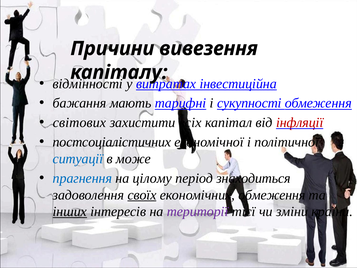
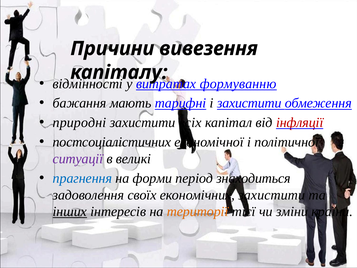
інвестиційна: інвестиційна -> формуванню (238, 84)
і сукупності: сукупності -> захистити (249, 103)
світових: світових -> природні (79, 123)
ситуації colour: blue -> purple (78, 159)
може: може -> великі (133, 159)
цілому: цілому -> форми (152, 178)
своїх underline: present -> none (142, 195)
економічних обмеження: обмеження -> захистити (272, 195)
території colour: purple -> orange (198, 211)
